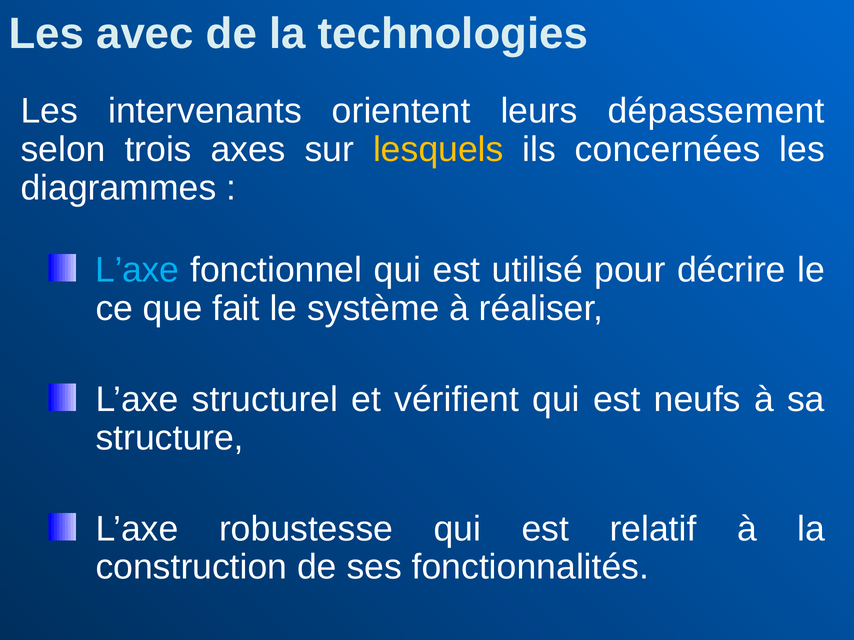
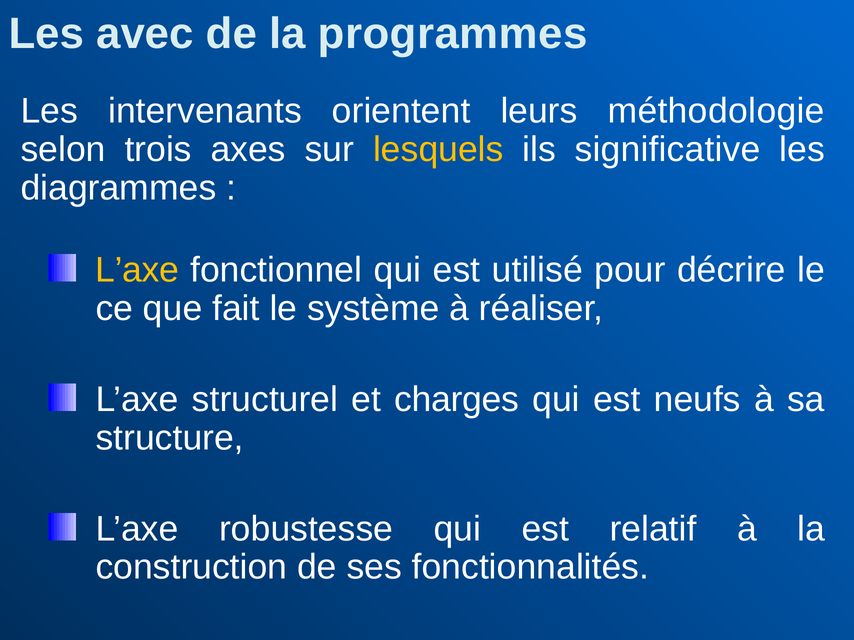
technologies: technologies -> programmes (453, 34)
dépassement: dépassement -> méthodologie (716, 111)
concernées: concernées -> significative (668, 150)
L’axe colour: light blue -> yellow (137, 270)
vérifient: vérifient -> charges (457, 400)
